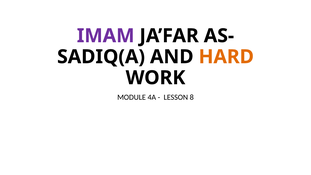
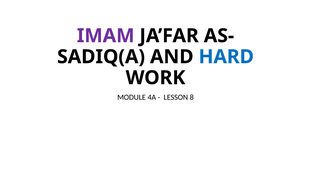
HARD colour: orange -> blue (226, 57)
